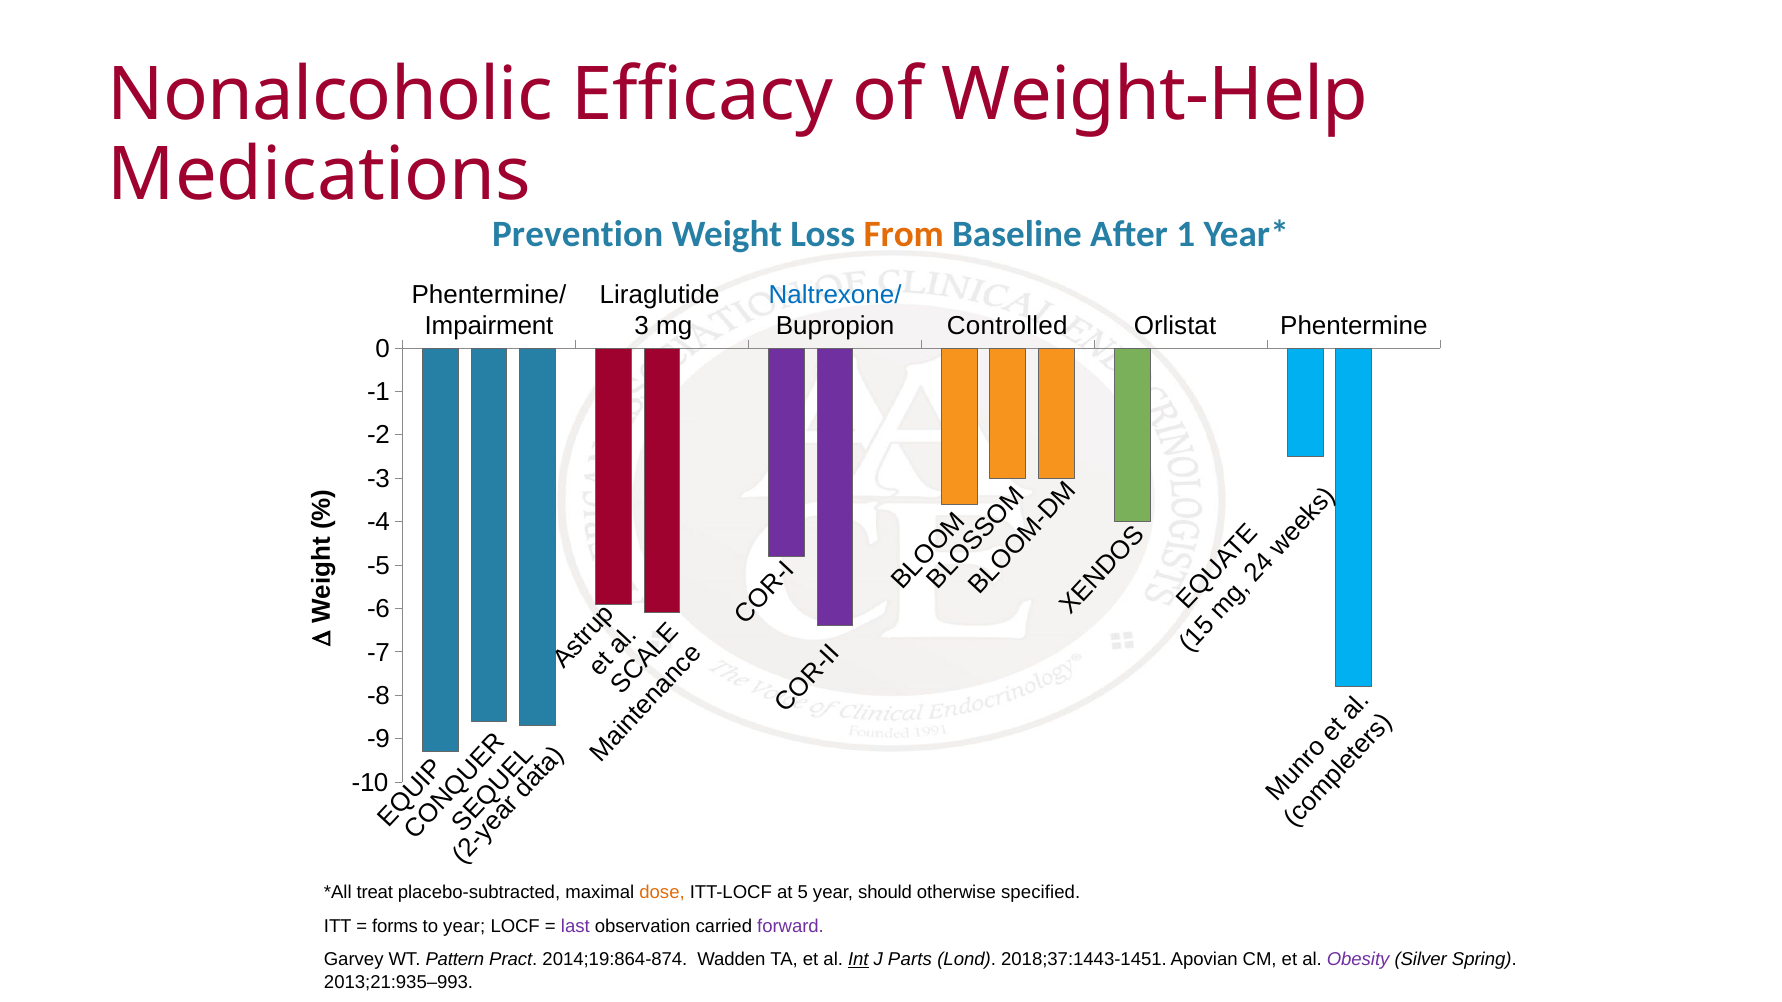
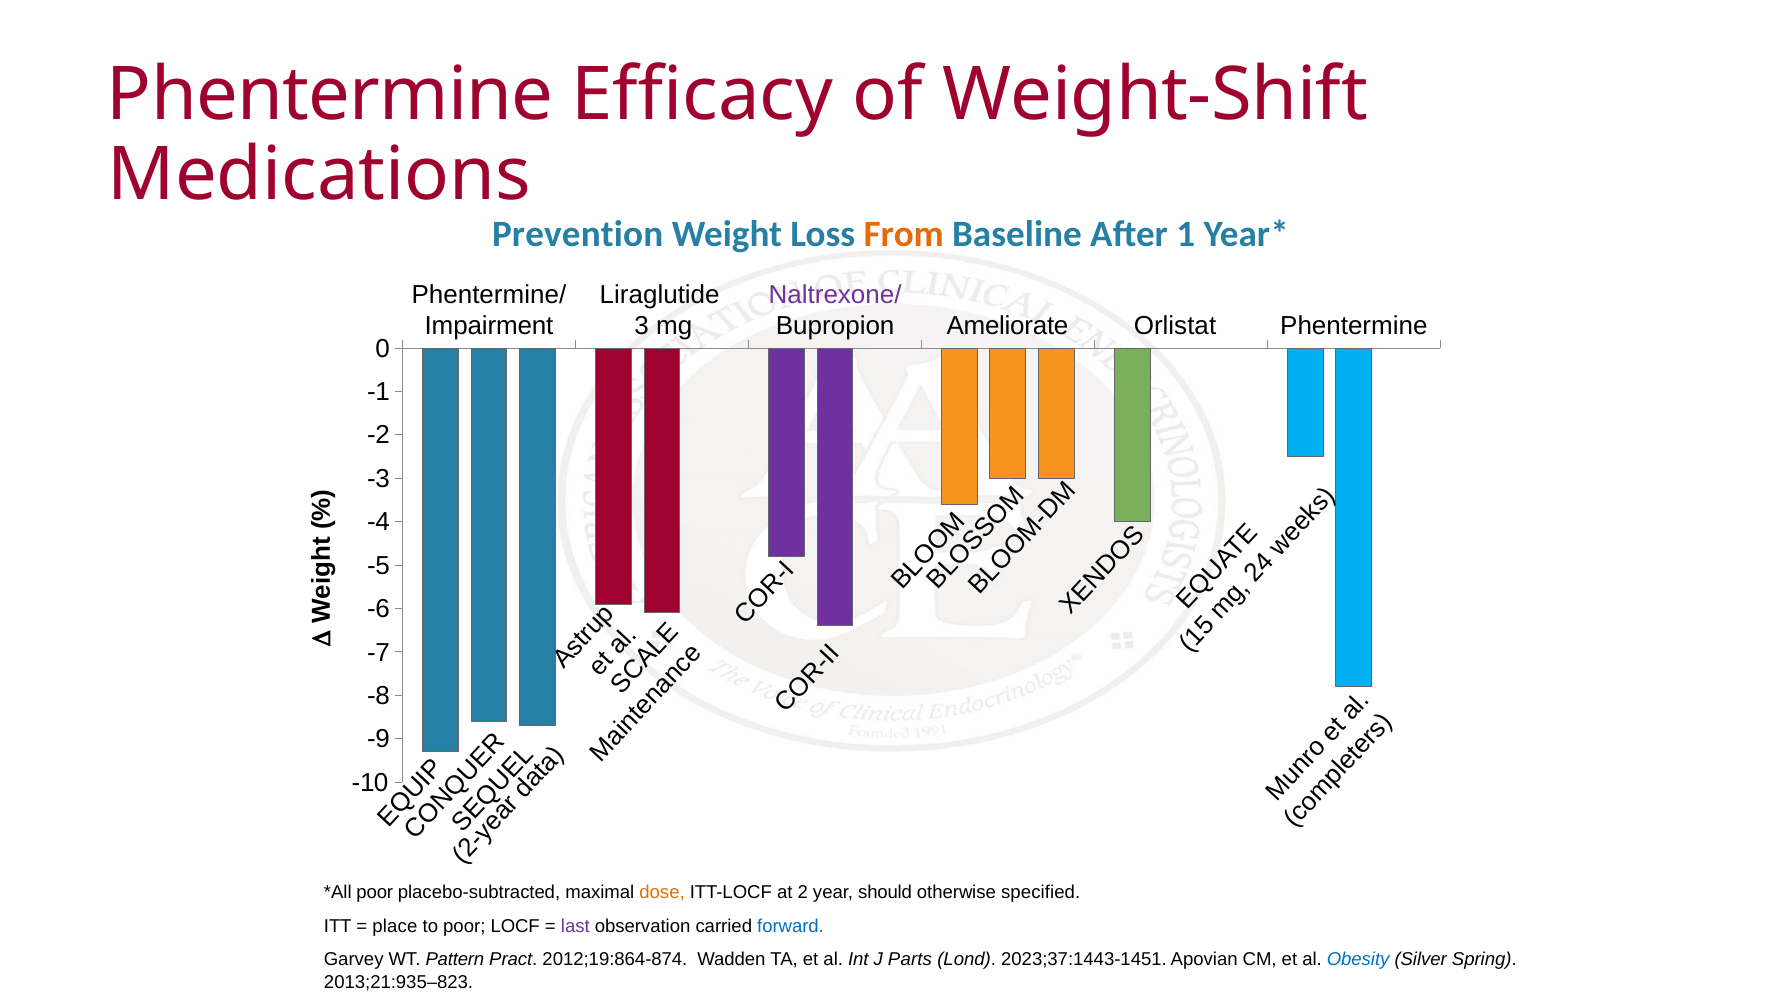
Nonalcoholic: Nonalcoholic -> Phentermine (330, 95)
Weight-Help: Weight-Help -> Weight-Shift (1155, 95)
Naltrexone/ colour: blue -> purple (835, 295)
Controlled: Controlled -> Ameliorate (1007, 326)
treat: treat -> poor (375, 893)
at 5: 5 -> 2 (803, 893)
forms: forms -> place (395, 927)
to year: year -> poor (464, 927)
forward colour: purple -> blue (791, 927)
2014;19:864-874: 2014;19:864-874 -> 2012;19:864-874 (615, 960)
Int underline: present -> none (858, 960)
2018;37:1443-1451: 2018;37:1443-1451 -> 2023;37:1443-1451 (1084, 960)
Obesity colour: purple -> blue (1358, 960)
2013;21:935–993: 2013;21:935–993 -> 2013;21:935–823 (399, 982)
